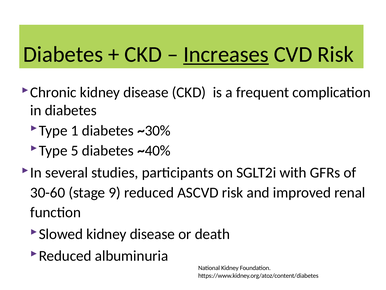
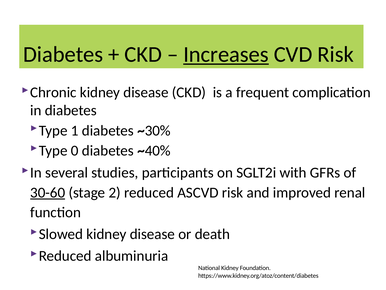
5: 5 -> 0 (75, 150)
30-60 underline: none -> present (48, 192)
9: 9 -> 2 (115, 192)
